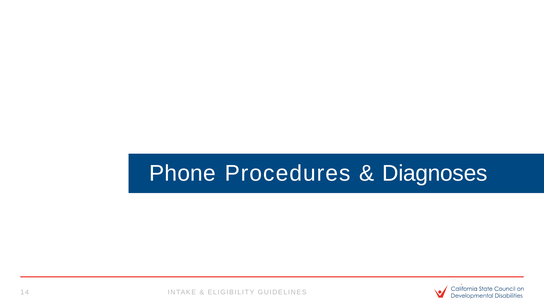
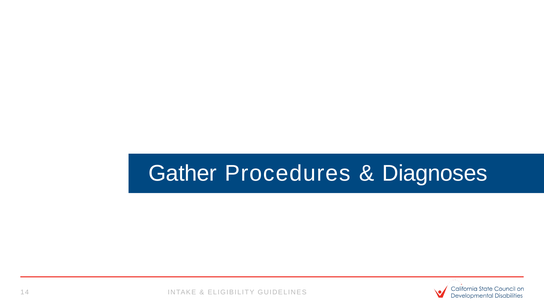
Phone: Phone -> Gather (183, 173)
